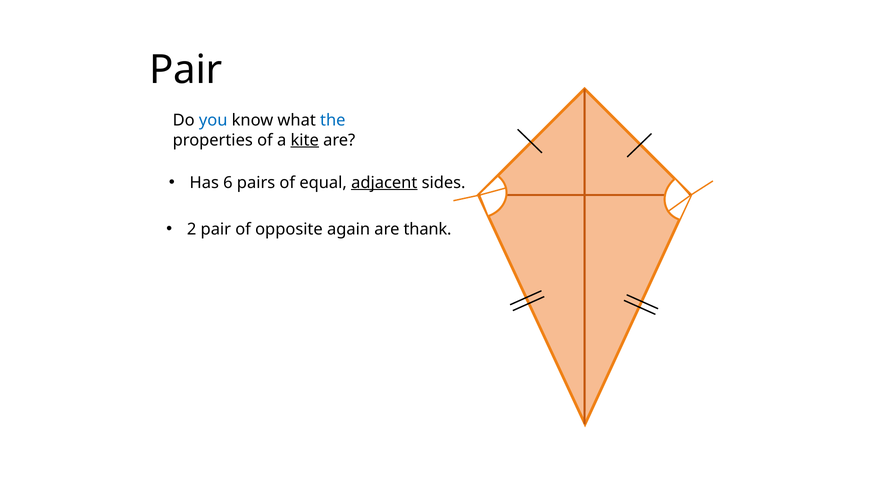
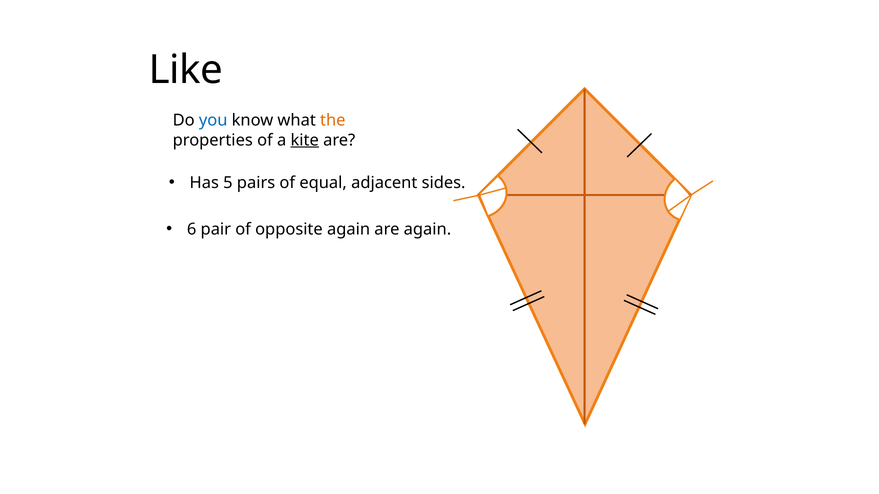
Pair: Pair -> Like (186, 70)
the colour: blue -> orange (333, 120)
6: 6 -> 5 (228, 183)
adjacent underline: present -> none (384, 183)
2: 2 -> 6 (192, 229)
are thank: thank -> again (427, 229)
